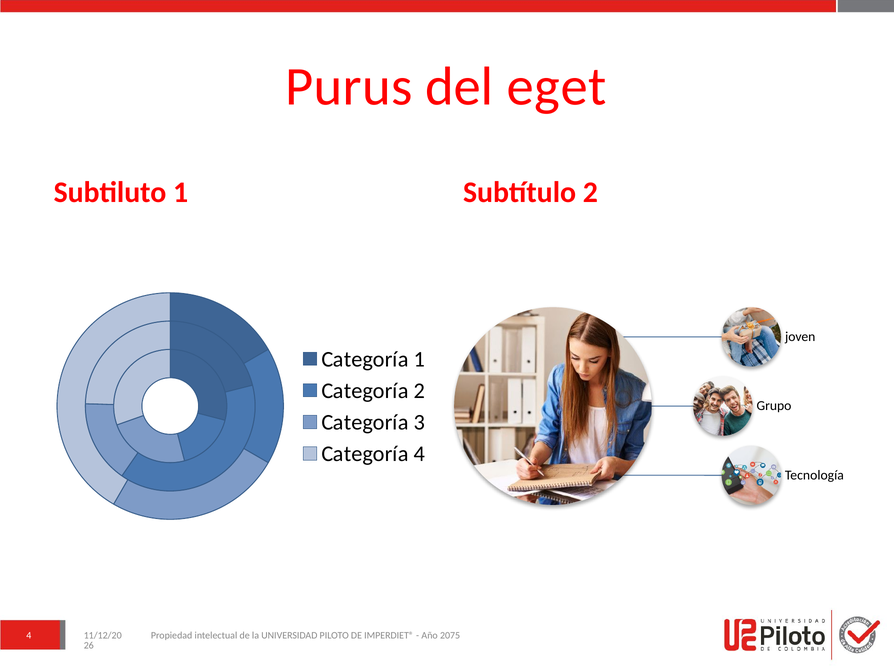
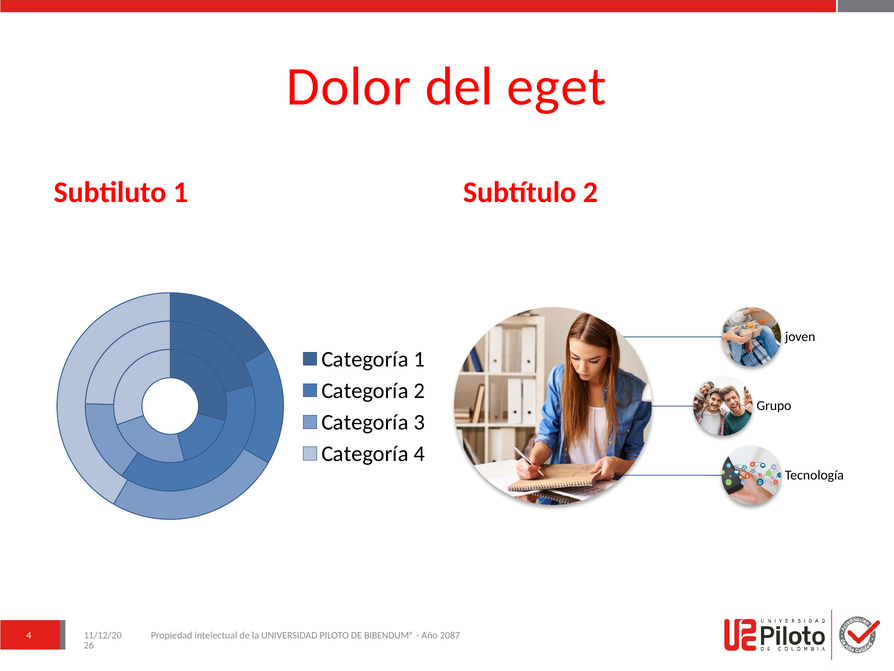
Purus: Purus -> Dolor (349, 87)
IMPERDIET®: IMPERDIET® -> BIBENDUM® (389, 635)
2075: 2075 -> 2087 (450, 635)
